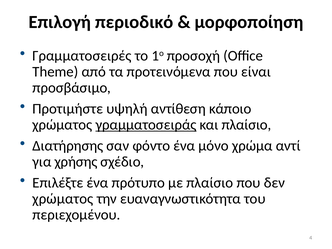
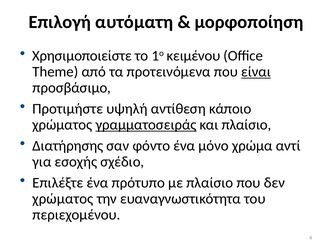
περιοδικό: περιοδικό -> αυτόματη (134, 22)
Γραμματοσειρές: Γραμματοσειρές -> Χρησιμοποιείστε (82, 56)
προσοχή: προσοχή -> κειμένου (193, 56)
είναι underline: none -> present (256, 72)
χρήσης: χρήσης -> εσοχής (76, 162)
